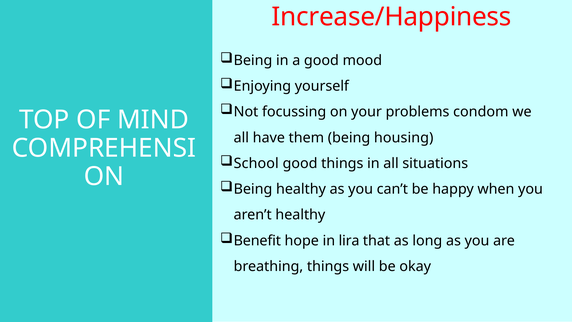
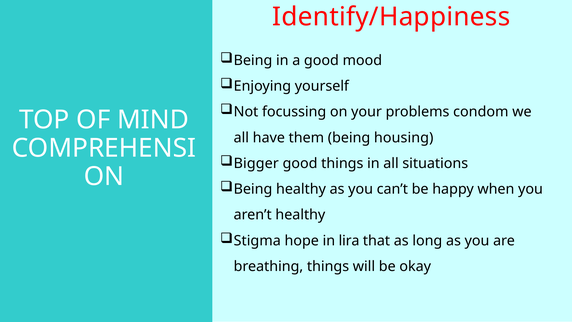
Increase/Happiness: Increase/Happiness -> Identify/Happiness (391, 17)
School: School -> Bigger (256, 163)
Benefit: Benefit -> Stigma (257, 240)
